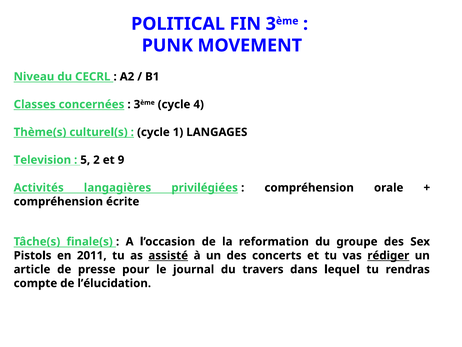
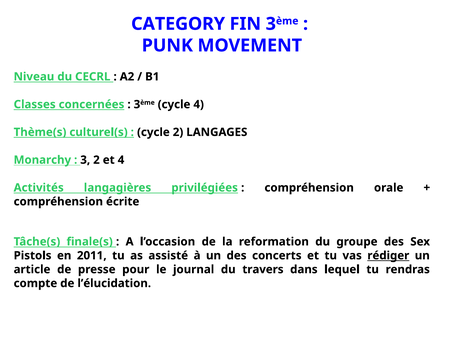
POLITICAL: POLITICAL -> CATEGORY (178, 24)
cycle 1: 1 -> 2 (178, 132)
Television: Television -> Monarchy (42, 160)
5: 5 -> 3 (85, 160)
et 9: 9 -> 4 (121, 160)
assisté underline: present -> none (168, 255)
